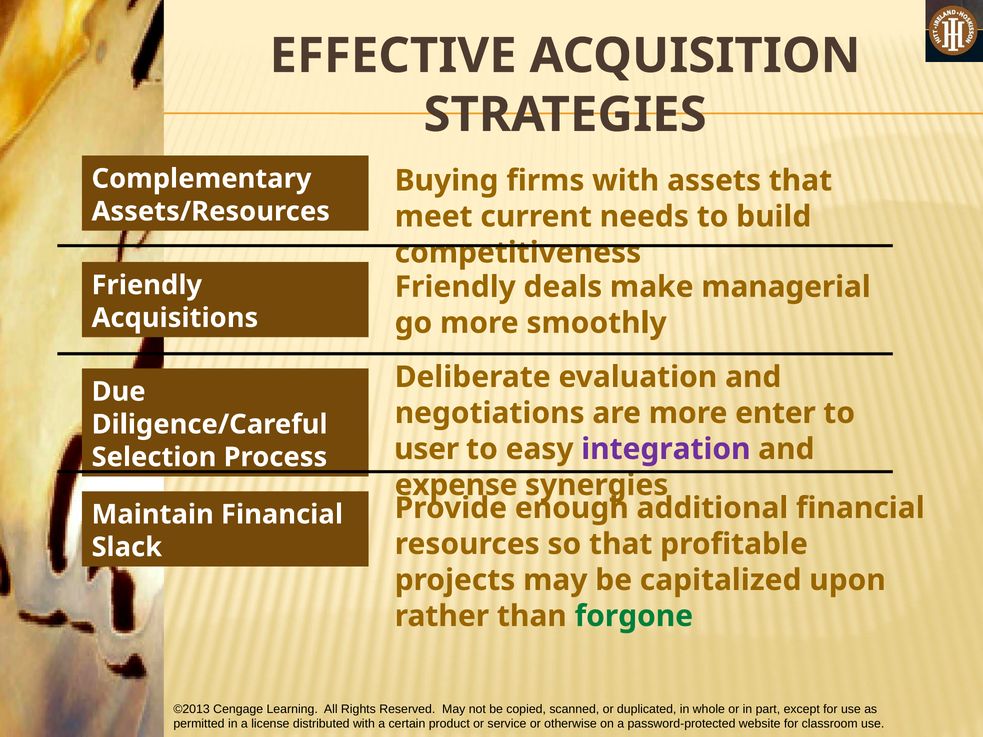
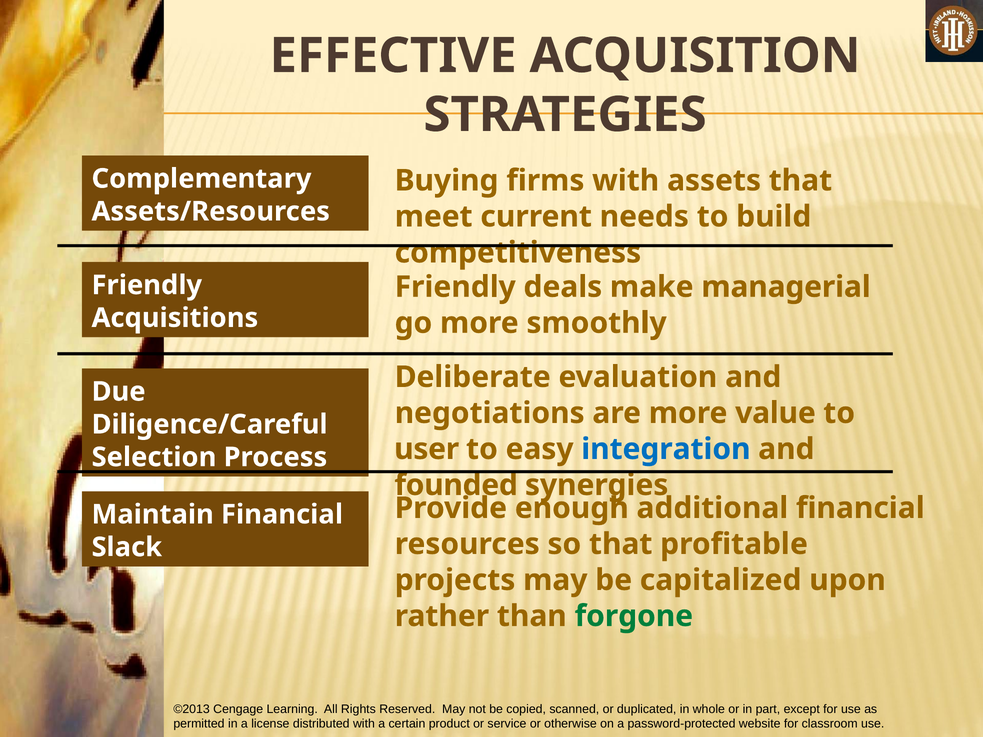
enter: enter -> value (775, 413)
integration colour: purple -> blue (666, 449)
expense: expense -> founded (456, 485)
